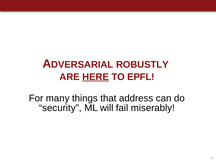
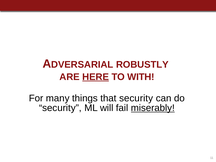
EPFL: EPFL -> WITH (141, 77)
that address: address -> security (136, 98)
miserably underline: none -> present (153, 108)
